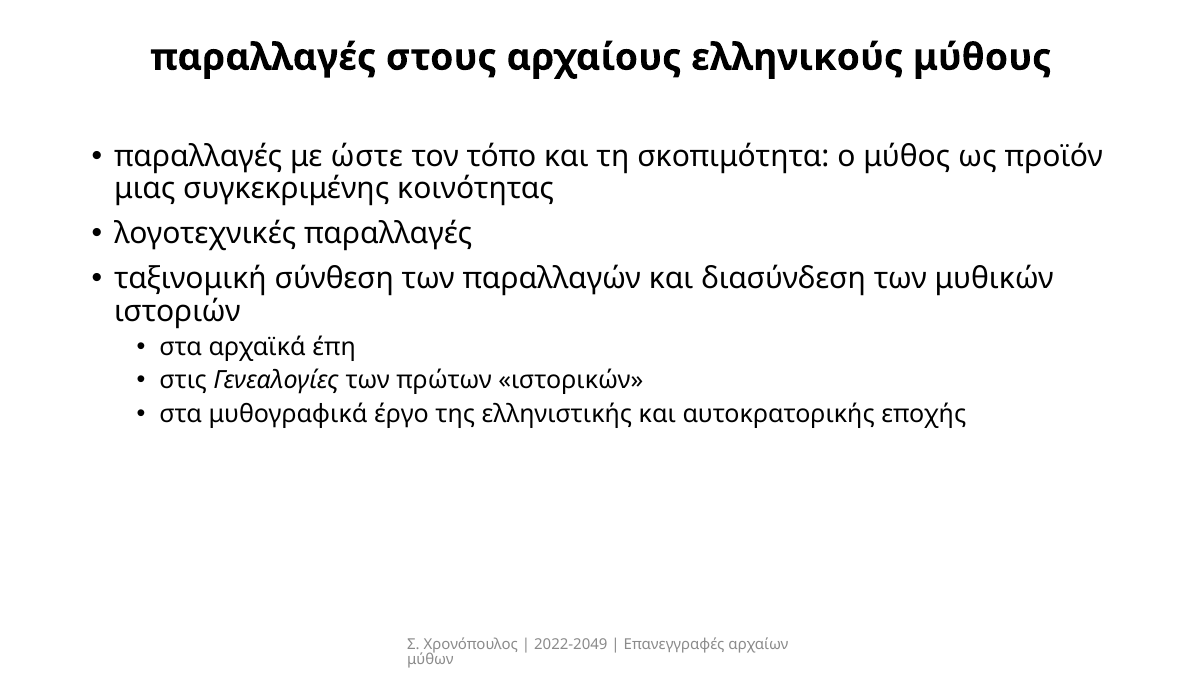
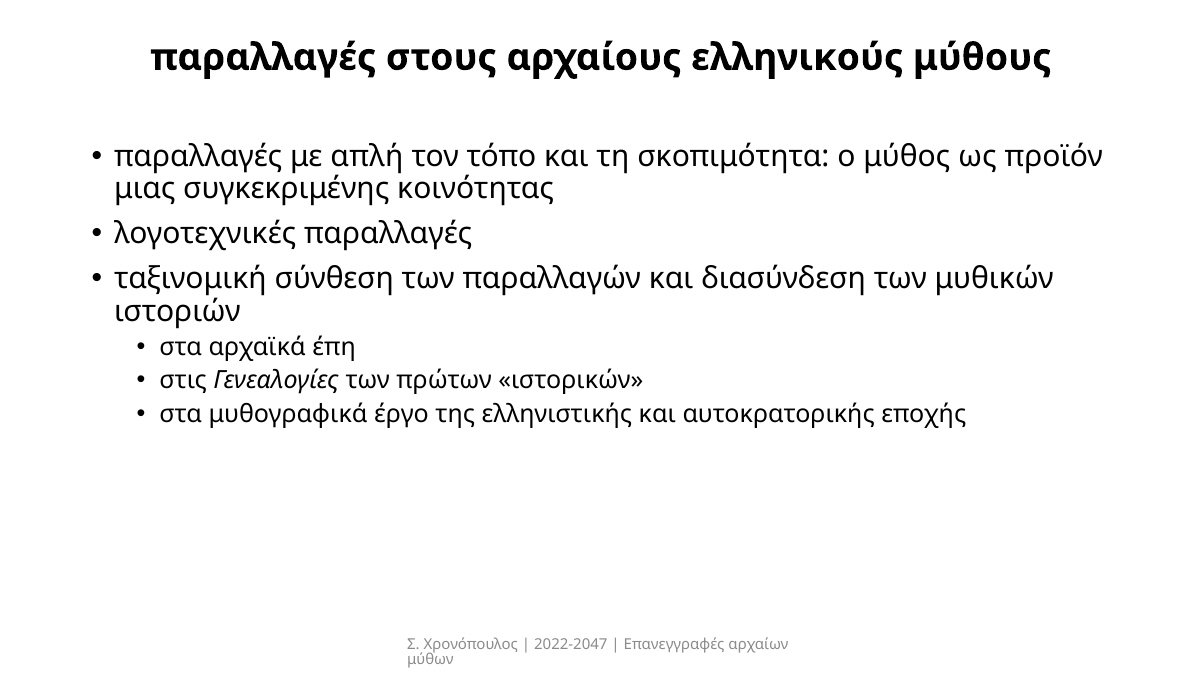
ώστε: ώστε -> απλή (367, 157)
2022-2049: 2022-2049 -> 2022-2047 (571, 644)
